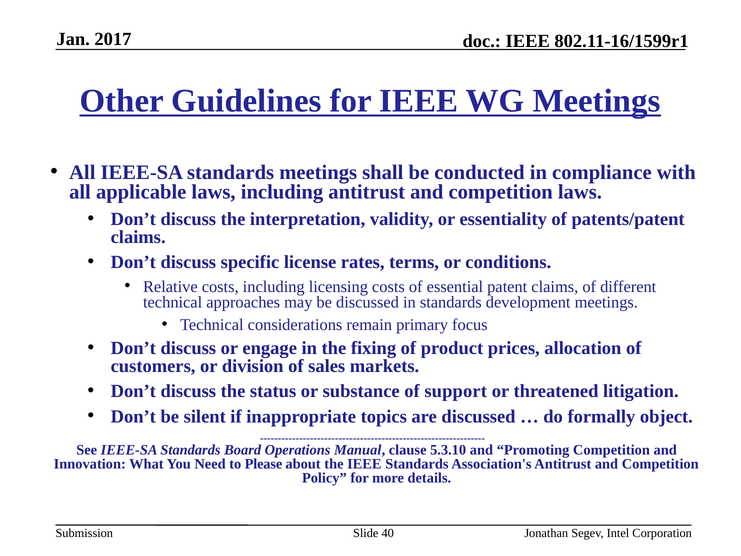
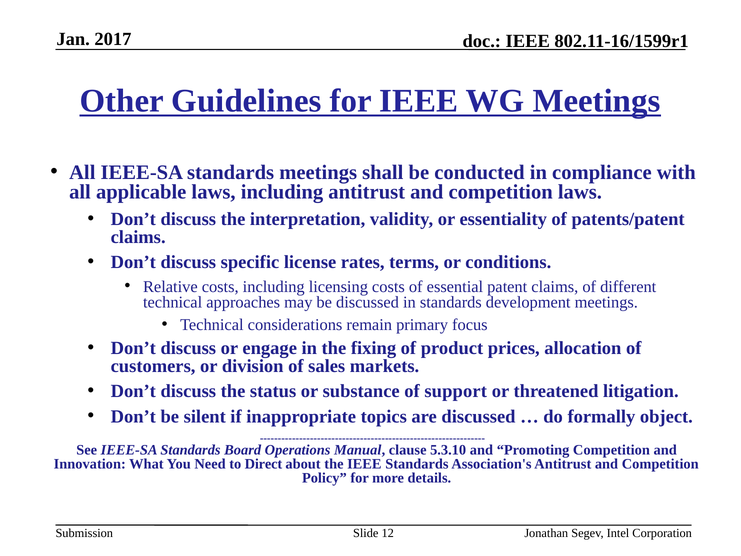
Please: Please -> Direct (263, 464)
40: 40 -> 12 (388, 533)
